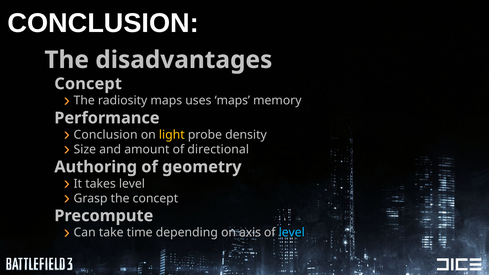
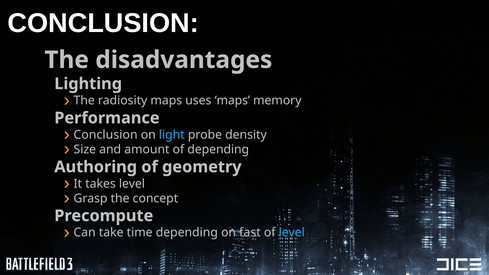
Concept: Concept -> Lighting (88, 84)
light colour: yellow -> light blue (172, 135)
of directional: directional -> depending (218, 150)
axis: axis -> fast (250, 233)
